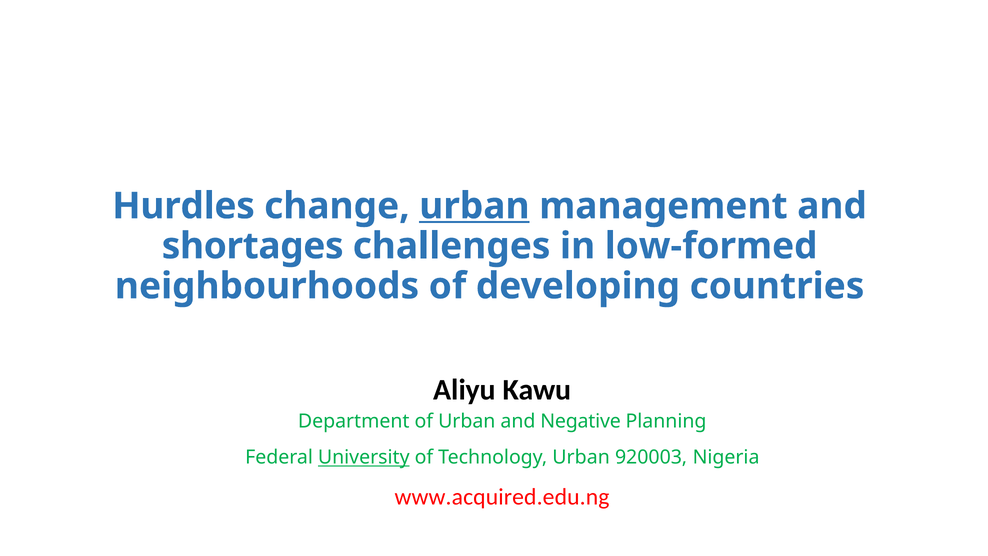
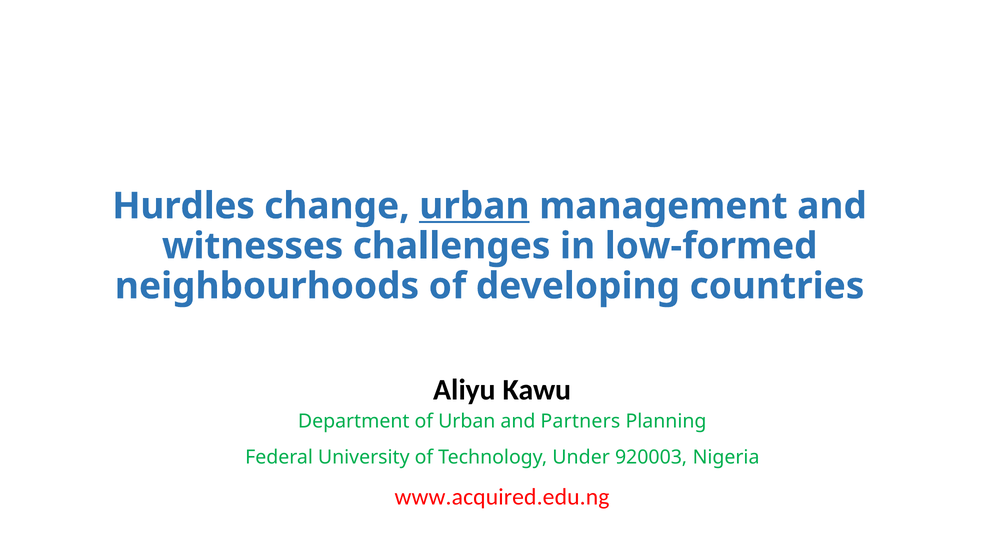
shortages: shortages -> witnesses (253, 246)
Negative: Negative -> Partners (580, 421)
University underline: present -> none (364, 457)
Technology Urban: Urban -> Under (581, 457)
